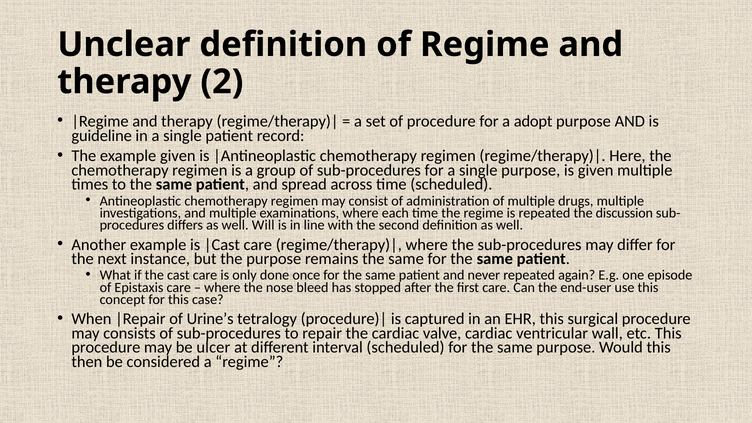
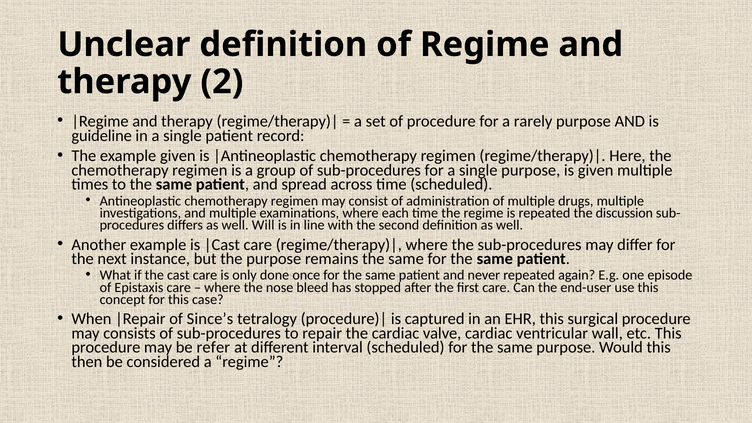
adopt: adopt -> rarely (533, 121)
Urine’s: Urine’s -> Since’s (210, 319)
ulcer: ulcer -> refer (213, 347)
